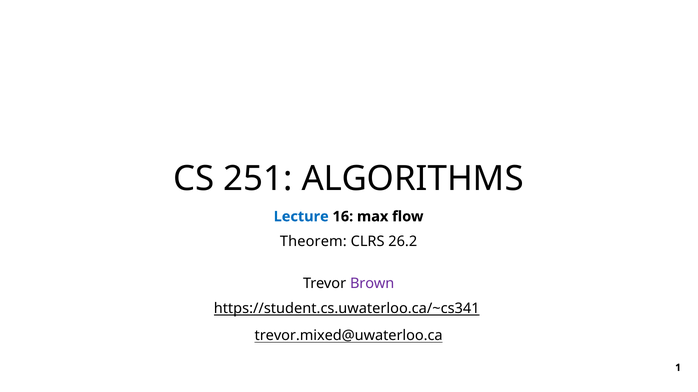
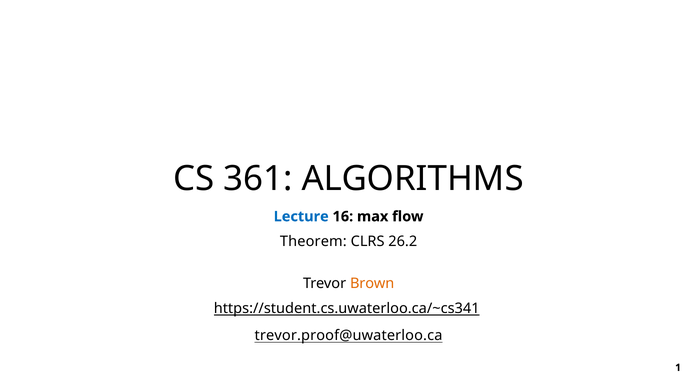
251: 251 -> 361 (258, 179)
Brown colour: purple -> orange (372, 284)
trevor.mixed@uwaterloo.ca: trevor.mixed@uwaterloo.ca -> trevor.proof@uwaterloo.ca (349, 336)
